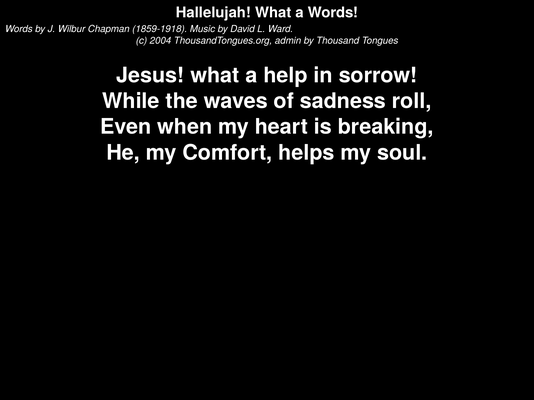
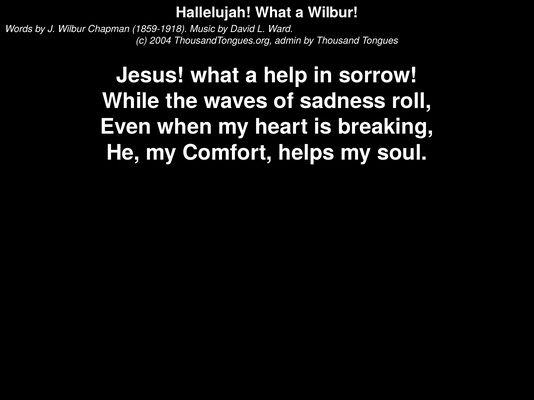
a Words: Words -> Wilbur (333, 13)
